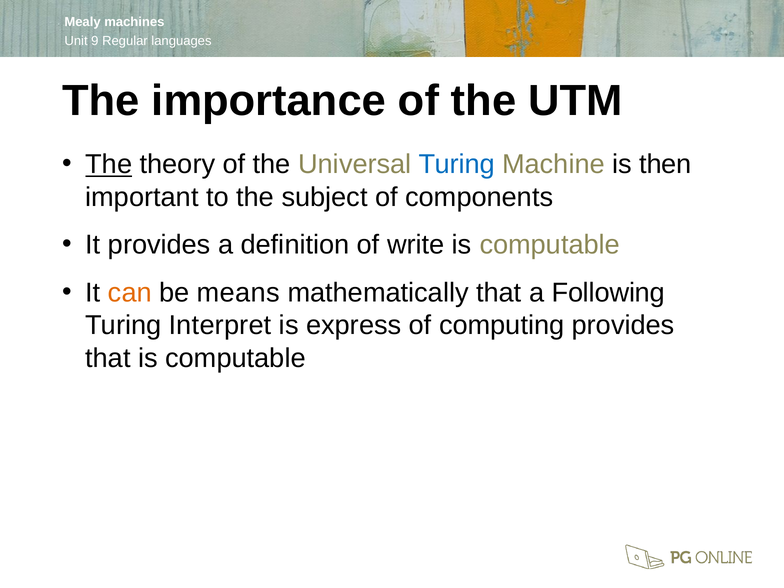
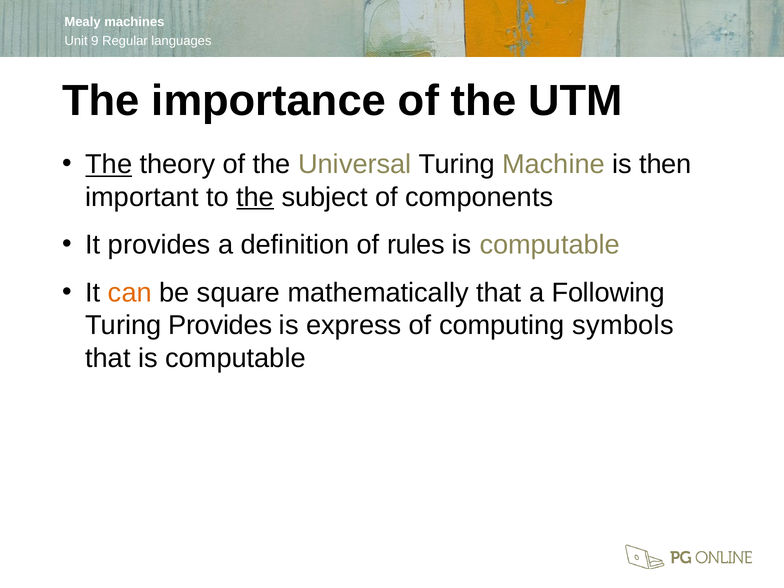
Turing colour: blue -> black (457, 164)
the underline: none -> present (255, 197)
write: write -> rules (416, 245)
means: means -> square (239, 293)
Turing Interpret: Interpret -> Provides (220, 325)
computing provides: provides -> symbols (623, 325)
